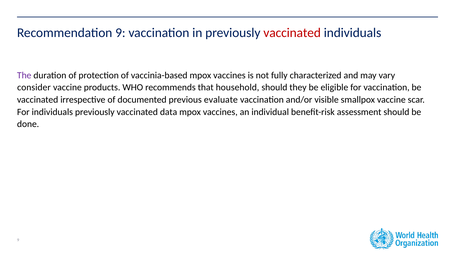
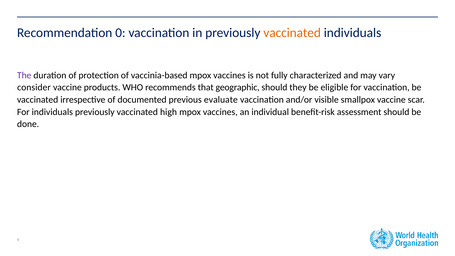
Recommendation 9: 9 -> 0 (120, 33)
vaccinated colour: red -> orange (292, 33)
household: household -> geographic (238, 87)
data: data -> high (169, 112)
